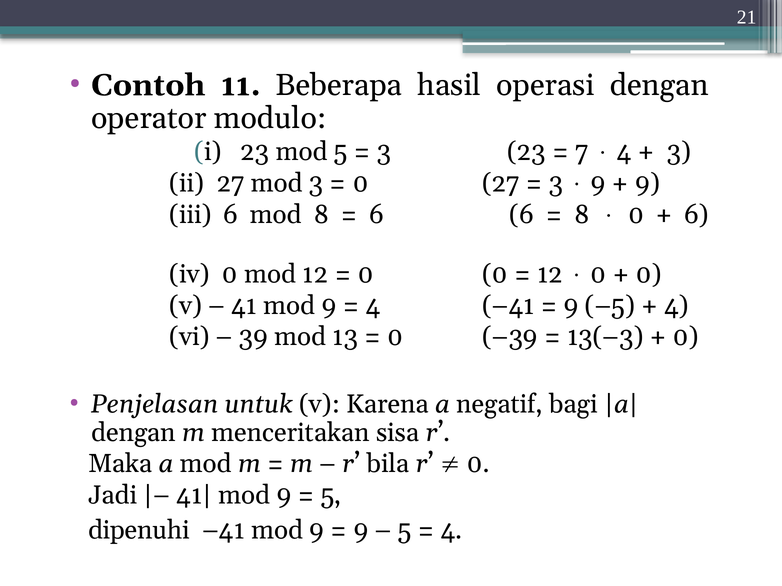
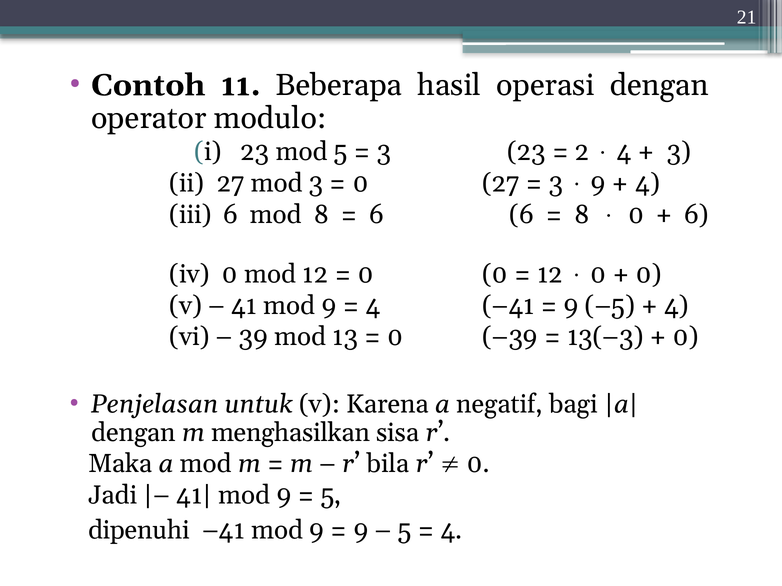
7: 7 -> 2 (582, 152)
9: 9 -> 4 (648, 183)
menceritakan: menceritakan -> menghasilkan (291, 433)
